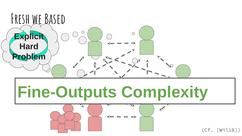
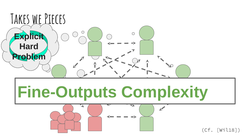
Fresh: Fresh -> Takes (20, 19)
Based: Based -> Pieces (55, 19)
